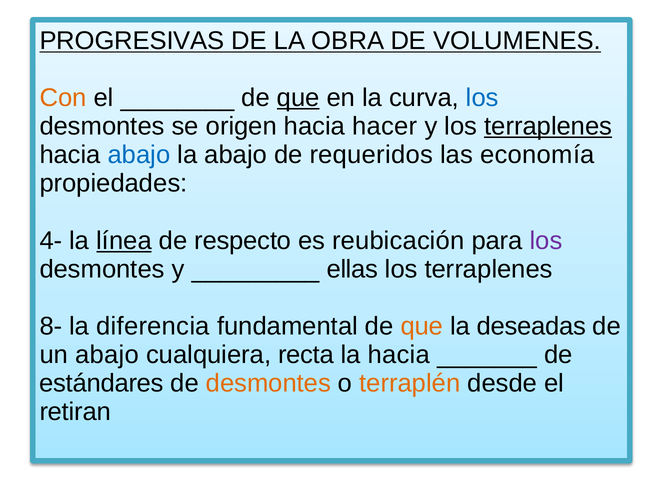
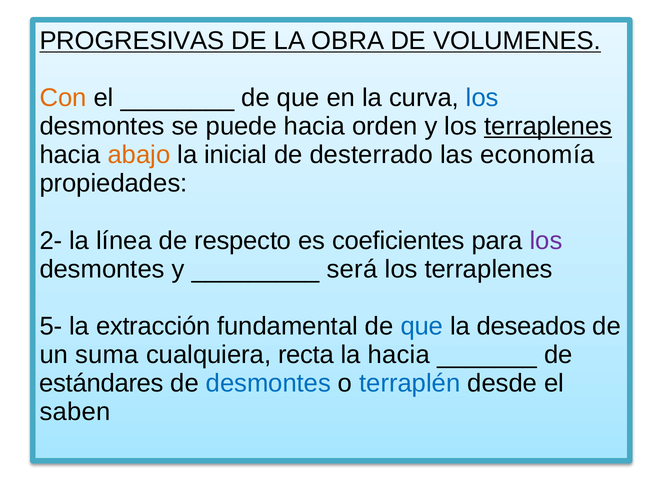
que underline: present -> none (298, 98)
origen: origen -> puede (241, 126)
hacer: hacer -> orden (385, 126)
abajo colour: blue -> orange (139, 155)
la abajo: abajo -> inicial (236, 155)
requeridos: requeridos -> desterrado (371, 155)
4-: 4- -> 2- (51, 241)
línea underline: present -> none (124, 241)
reubicación: reubicación -> coeficientes (398, 241)
ellas: ellas -> será (352, 269)
8-: 8- -> 5- (51, 326)
diferencia: diferencia -> extracción (153, 326)
que colour: orange -> blue (422, 326)
deseadas: deseadas -> deseados (531, 326)
un abajo: abajo -> suma (107, 355)
desmontes colour: orange -> blue (268, 384)
terraplén colour: orange -> blue (410, 384)
retiran: retiran -> saben (75, 412)
